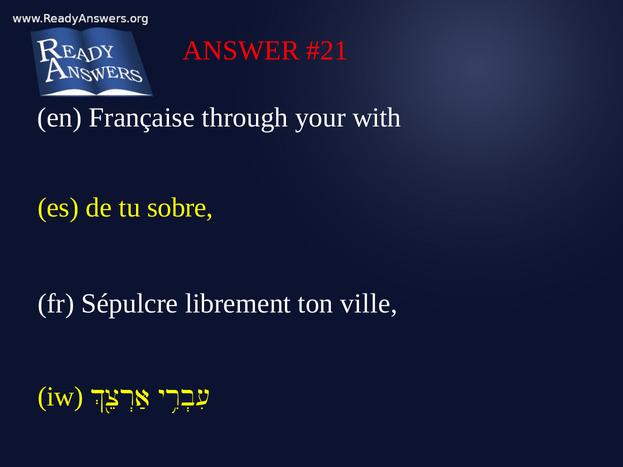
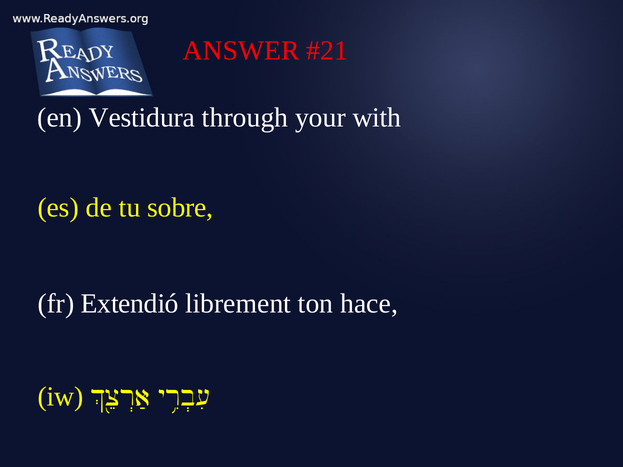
Française: Française -> Vestidura (142, 118)
Sépulcre: Sépulcre -> Extendió (130, 304)
ville: ville -> hace (369, 304)
